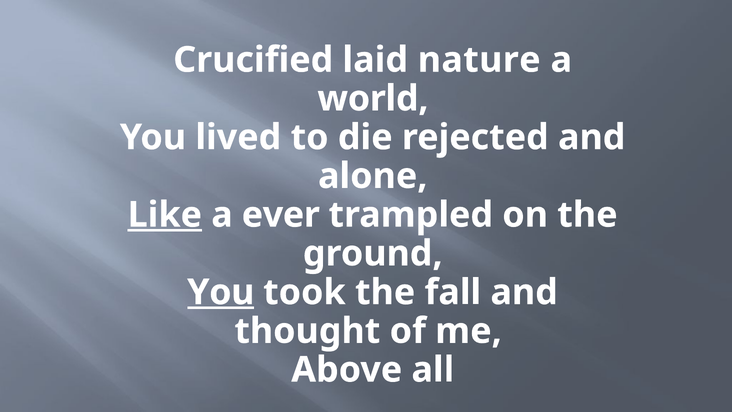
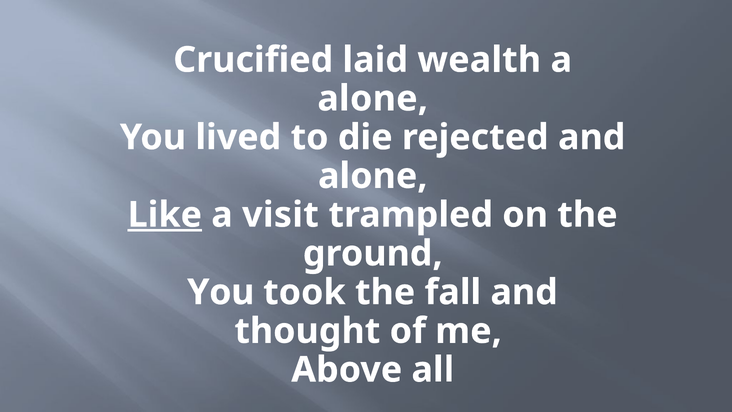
nature: nature -> wealth (479, 60)
world: world -> alone (373, 99)
ever: ever -> visit (280, 215)
You underline: present -> none (221, 292)
